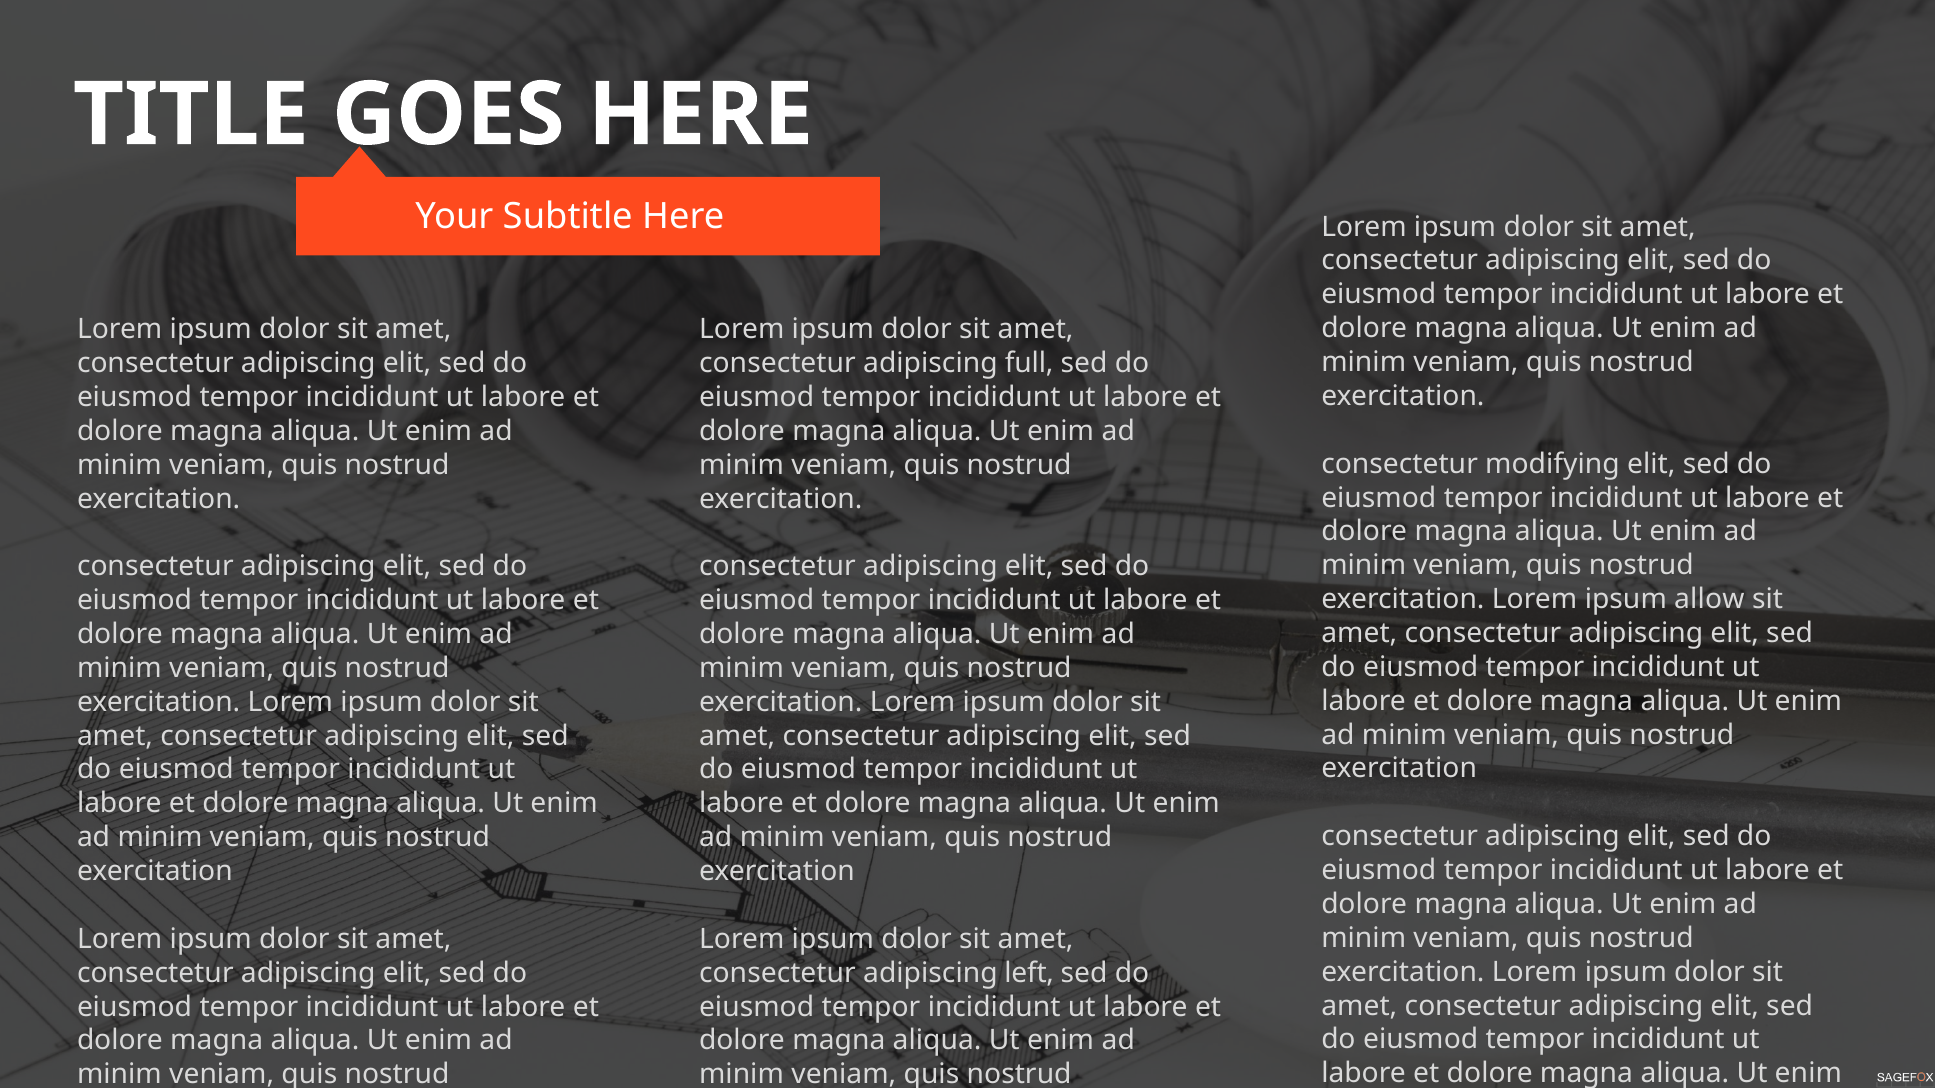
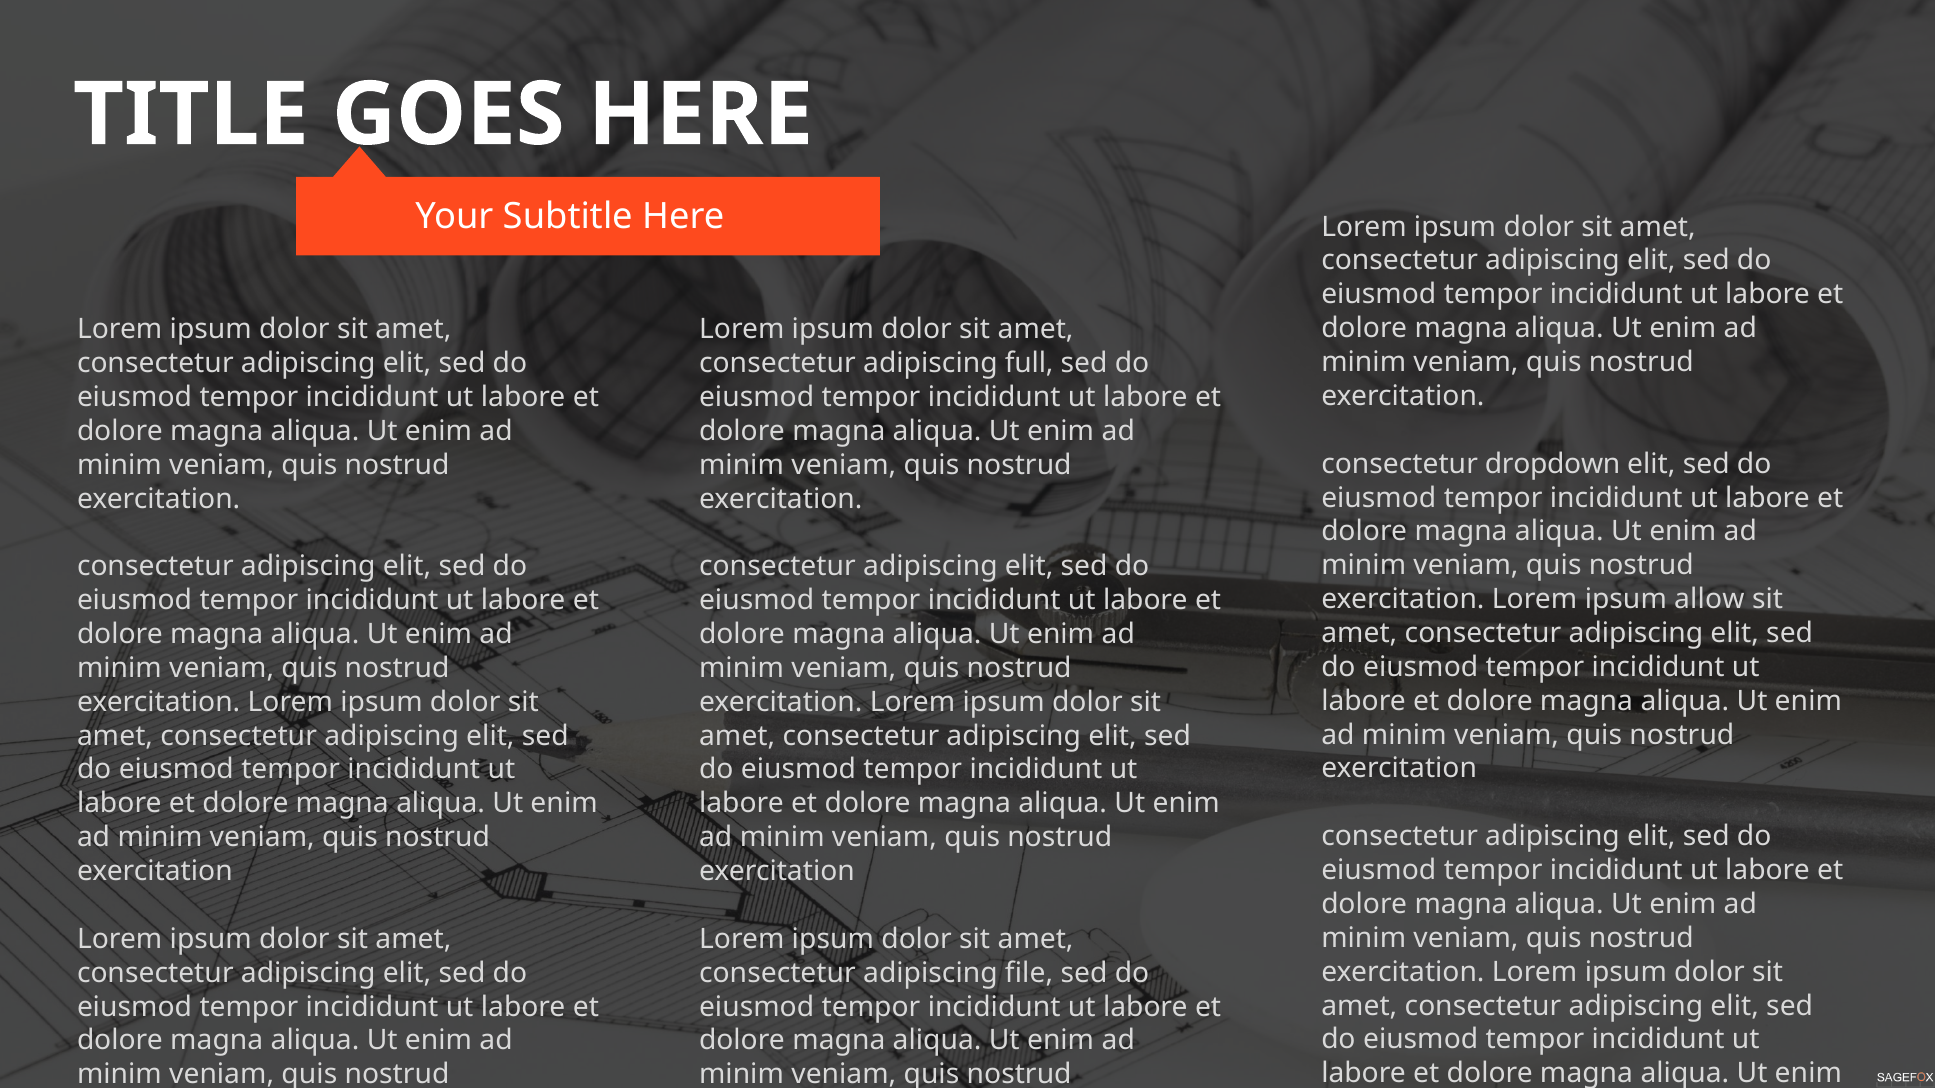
modifying: modifying -> dropdown (1553, 464)
left: left -> file (1029, 973)
